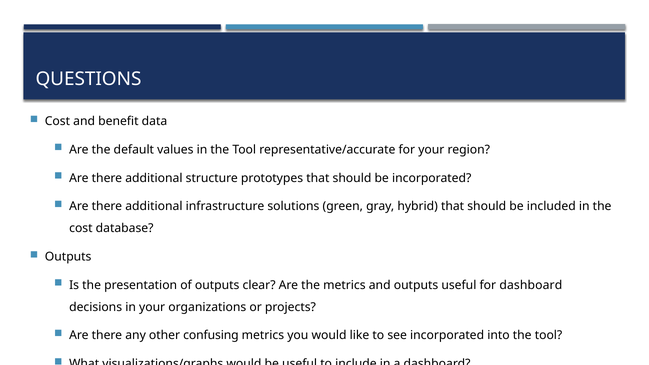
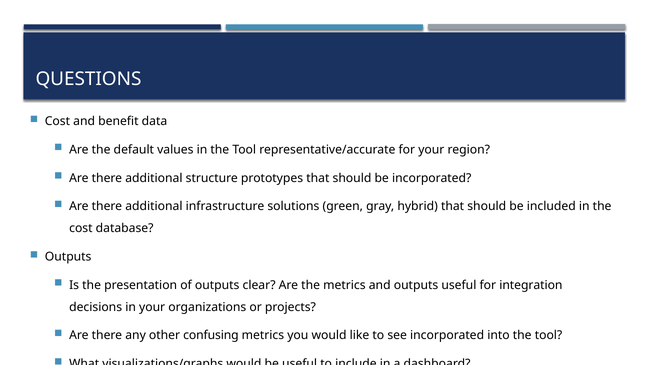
for dashboard: dashboard -> integration (531, 285)
